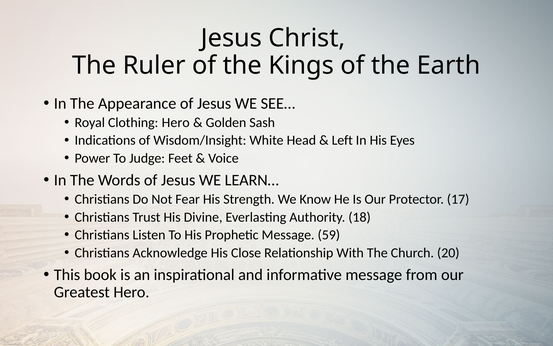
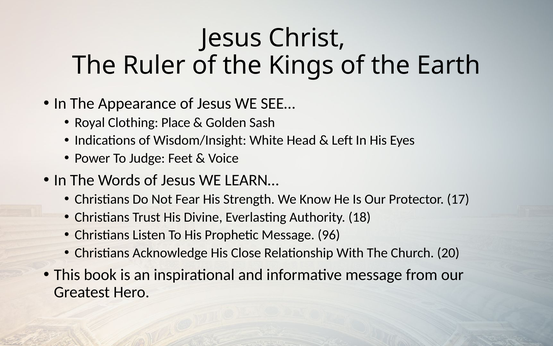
Clothing Hero: Hero -> Place (176, 122)
59: 59 -> 96 (329, 235)
